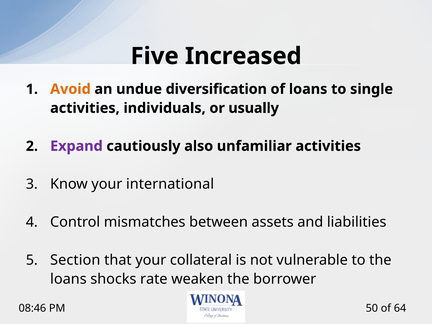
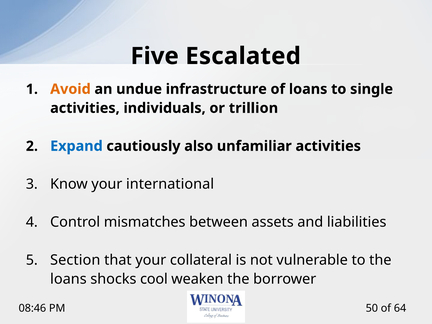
Increased: Increased -> Escalated (243, 56)
diversification: diversification -> infrastructure (216, 89)
usually: usually -> trillion (253, 108)
Expand colour: purple -> blue (76, 146)
rate: rate -> cool (154, 279)
